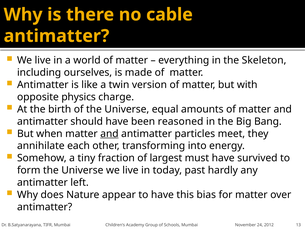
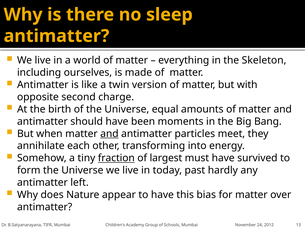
cable: cable -> sleep (169, 15)
physics: physics -> second (79, 97)
reasoned: reasoned -> moments (181, 121)
fraction underline: none -> present (116, 158)
